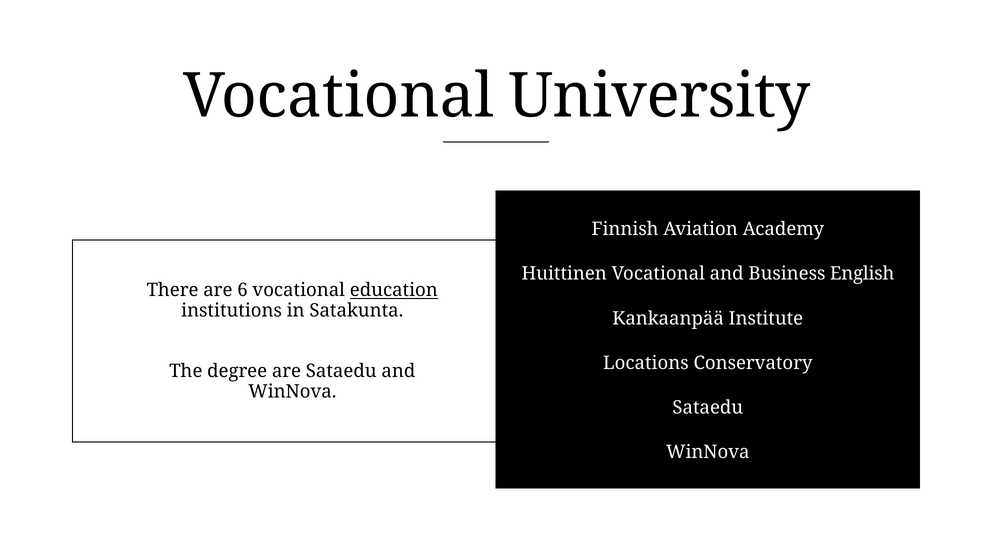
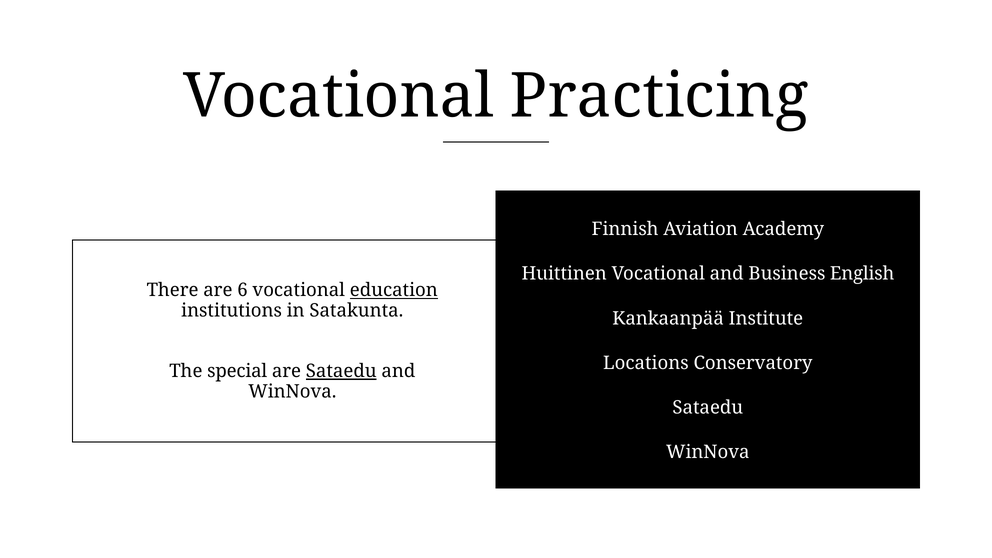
University: University -> Practicing (659, 96)
degree: degree -> special (237, 371)
Sataedu underline: none -> present (341, 371)
